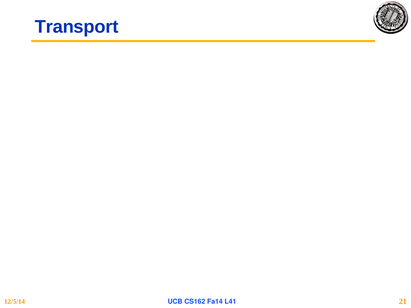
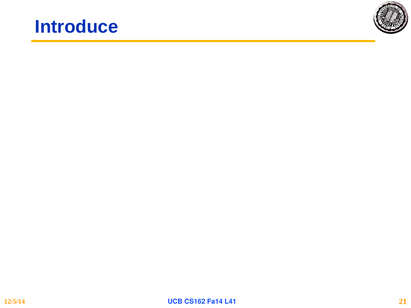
Transport: Transport -> Introduce (77, 27)
